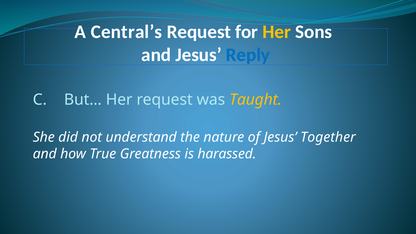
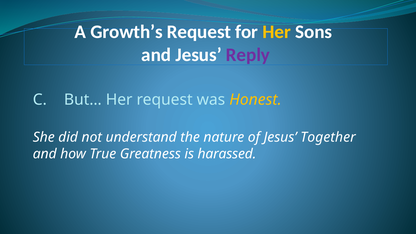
Central’s: Central’s -> Growth’s (127, 32)
Reply colour: blue -> purple (248, 55)
Taught: Taught -> Honest (255, 100)
